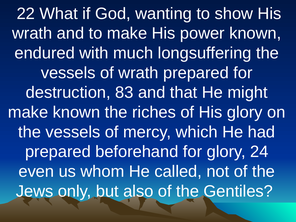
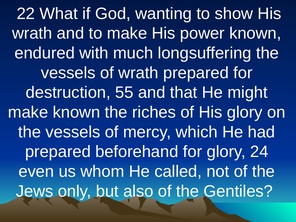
83: 83 -> 55 (124, 93)
